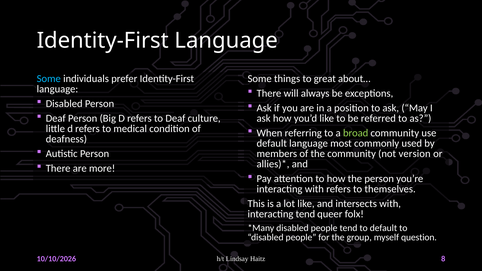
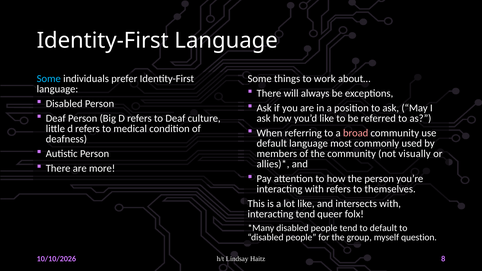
great: great -> work (325, 79)
broad colour: light green -> pink (356, 133)
version: version -> visually (415, 154)
